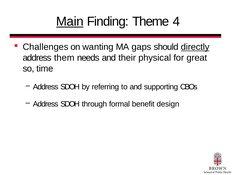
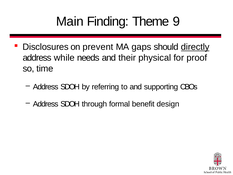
Main underline: present -> none (70, 22)
4: 4 -> 9 (176, 22)
Challenges: Challenges -> Disclosures (46, 47)
wanting: wanting -> prevent (98, 47)
them: them -> while (64, 58)
great: great -> proof (197, 58)
